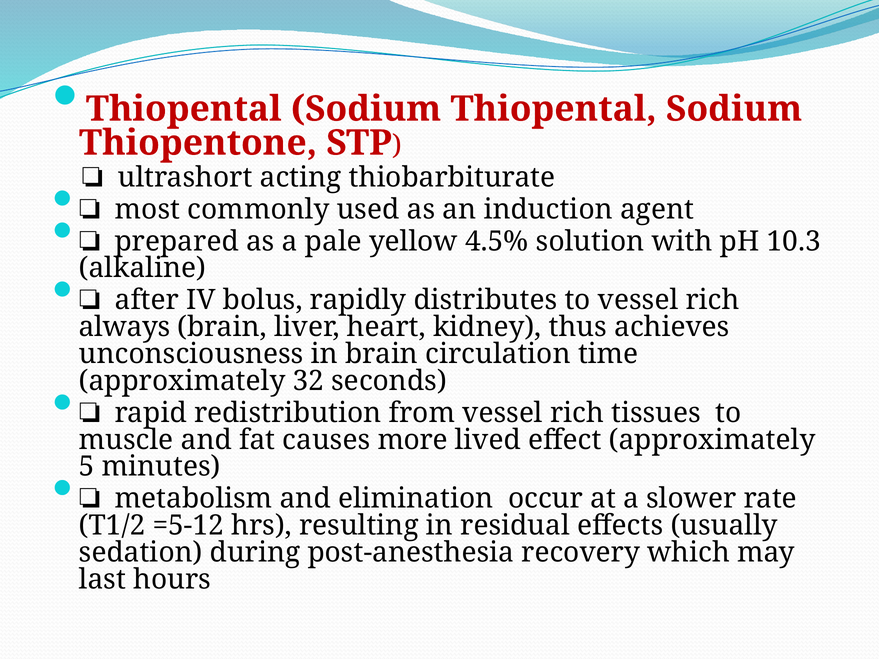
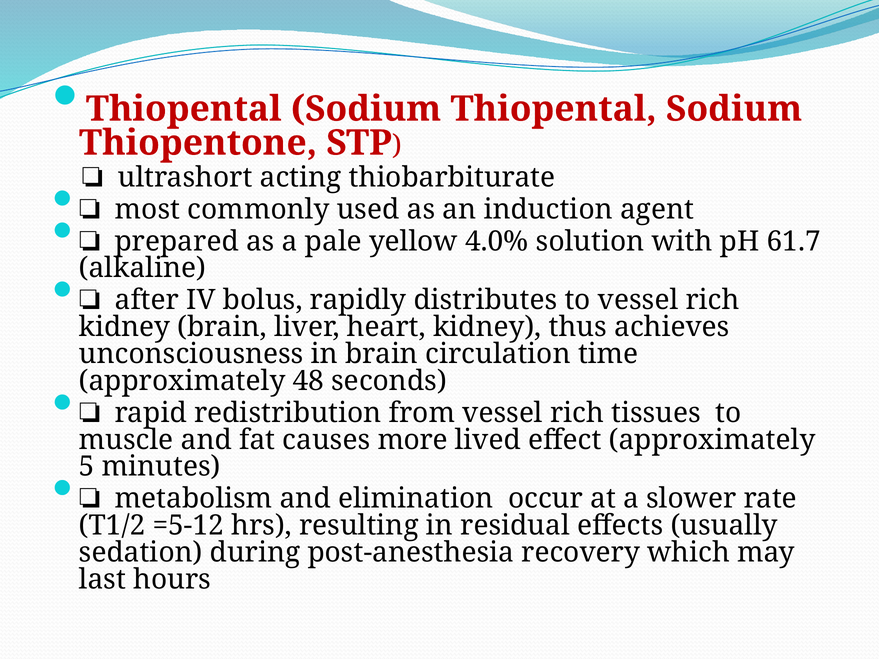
4.5%: 4.5% -> 4.0% (497, 241)
10.3: 10.3 -> 61.7 (794, 241)
always: always -> kidney (125, 327)
32: 32 -> 48 (308, 381)
